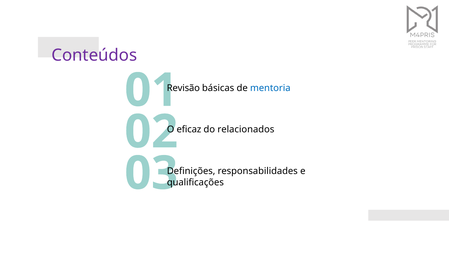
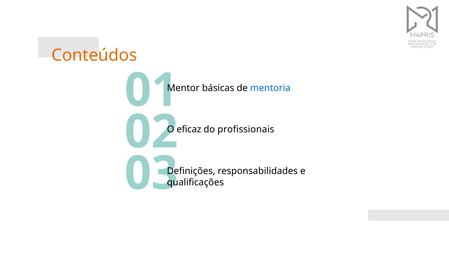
Conteúdos colour: purple -> orange (94, 55)
Revisão: Revisão -> Mentor (183, 88)
relacionados: relacionados -> profissionais (246, 129)
